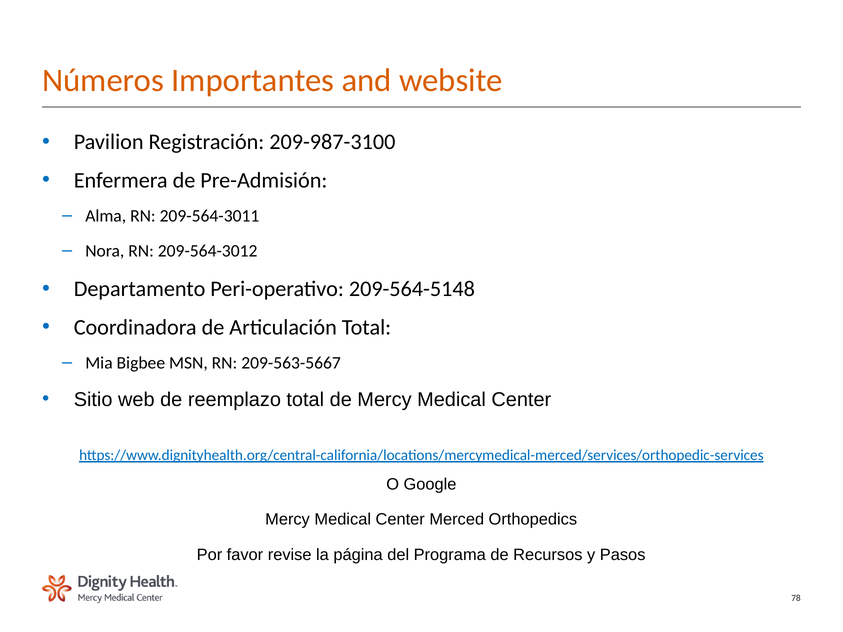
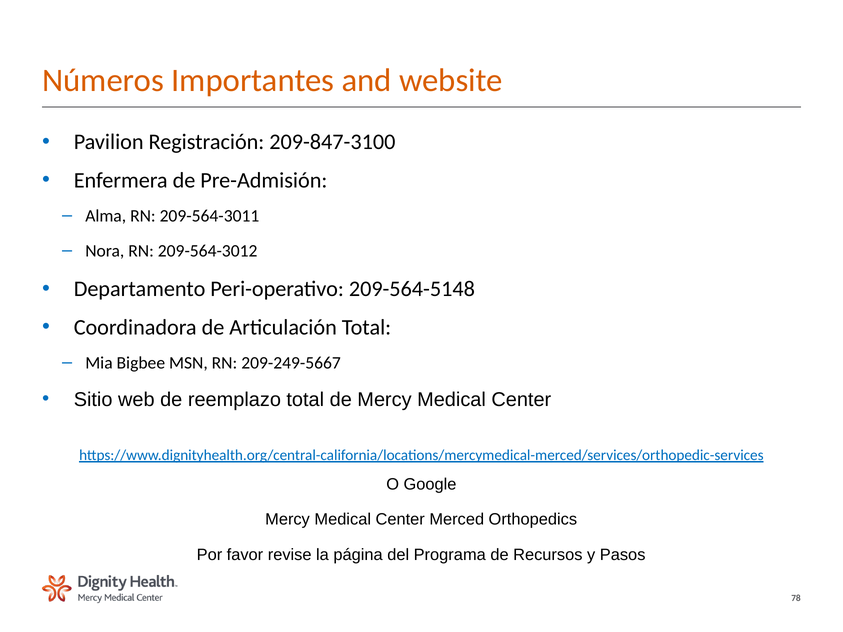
209-987-3100: 209-987-3100 -> 209-847-3100 (332, 142)
209-563-5667: 209-563-5667 -> 209-249-5667 (291, 363)
